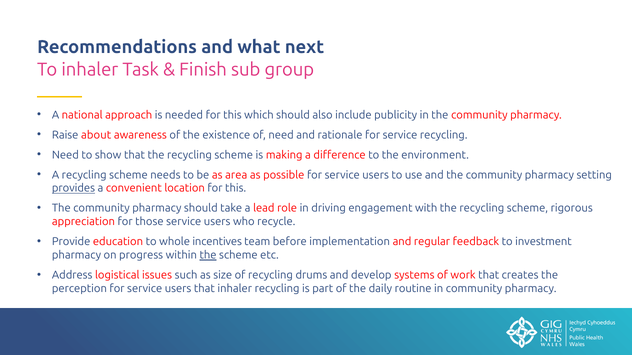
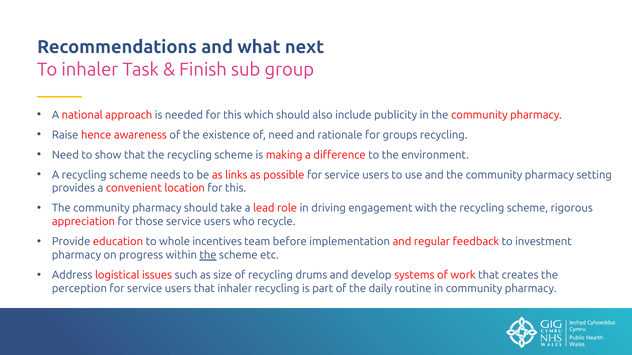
about: about -> hence (96, 135)
rationale for service: service -> groups (400, 135)
area: area -> links (236, 175)
provides underline: present -> none (73, 189)
